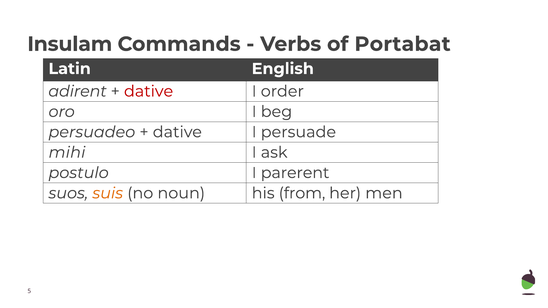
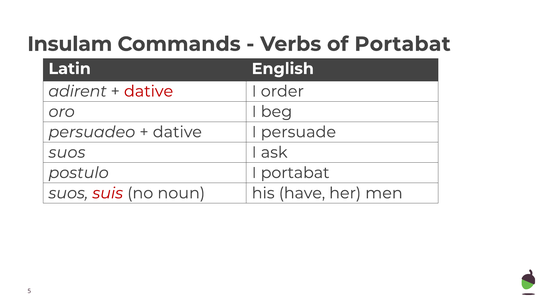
mihi: mihi -> suos (67, 153)
I parerent: parerent -> portabat (295, 173)
suis colour: orange -> red (108, 193)
from: from -> have (302, 193)
